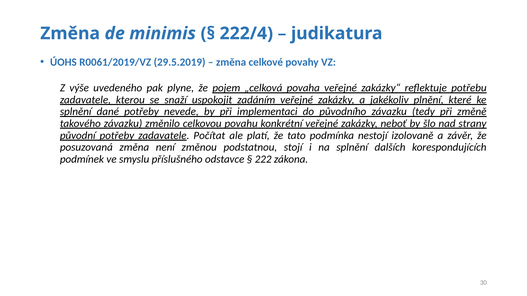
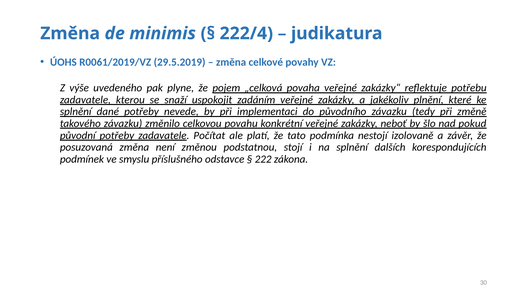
strany: strany -> pokud (472, 124)
